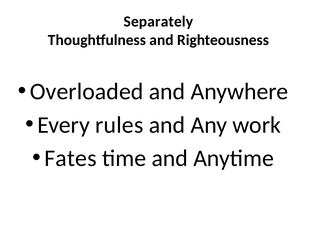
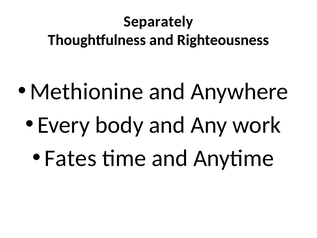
Overloaded: Overloaded -> Methionine (87, 91)
rules: rules -> body (119, 125)
